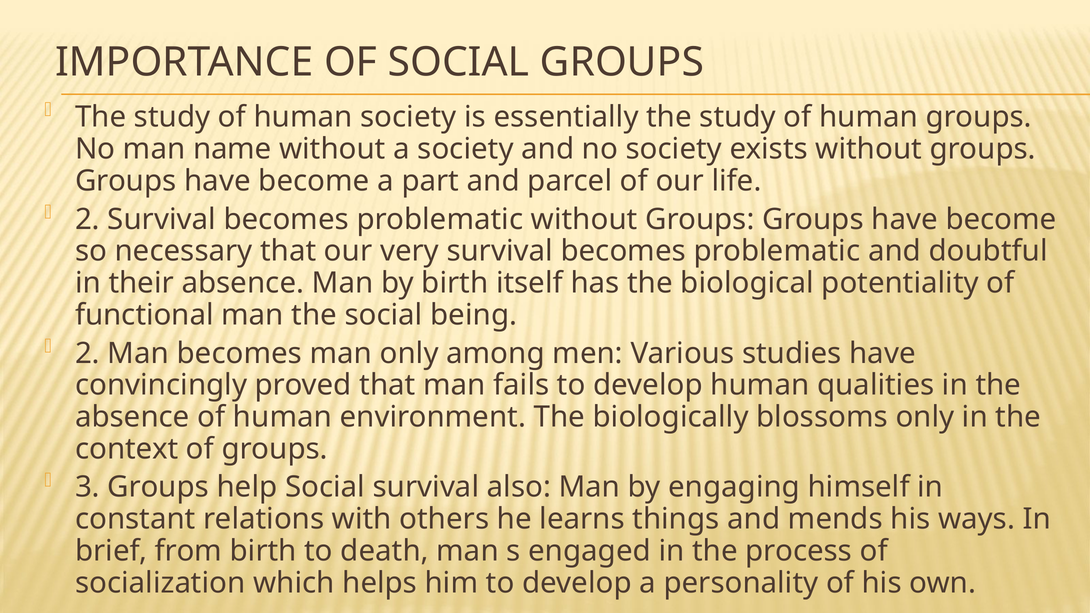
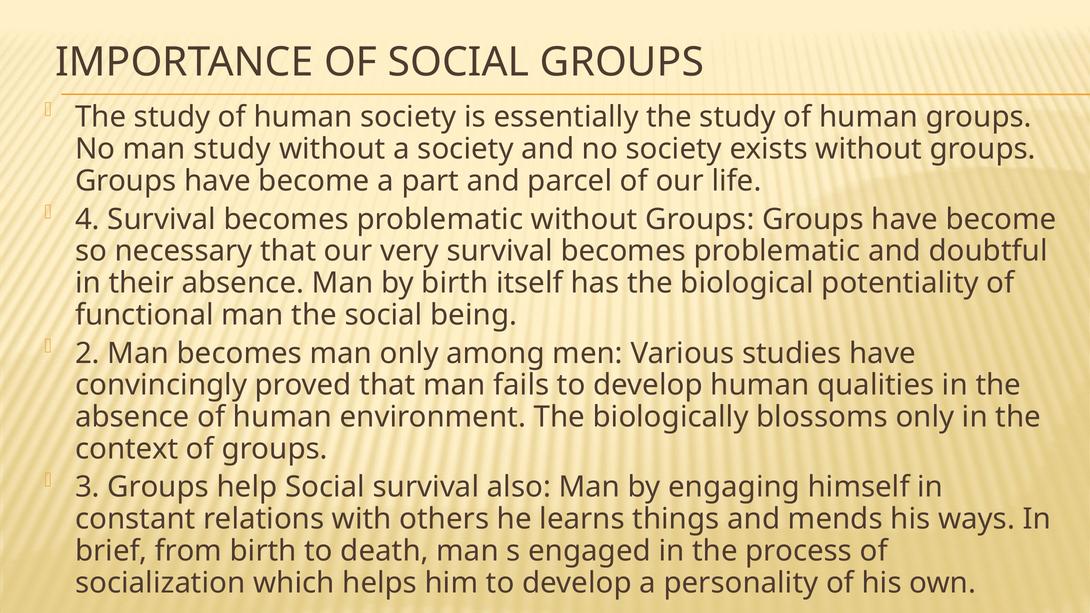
man name: name -> study (232, 149)
2: 2 -> 4 (87, 219)
